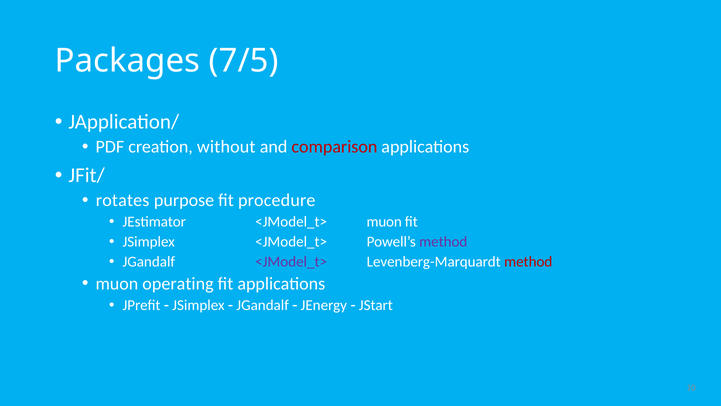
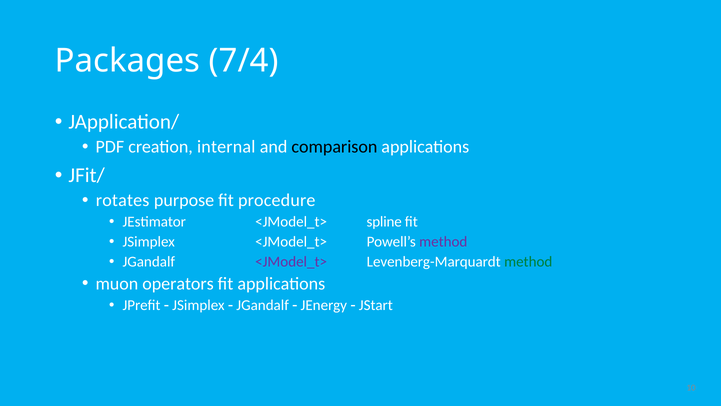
7/5: 7/5 -> 7/4 (244, 61)
without: without -> internal (226, 147)
comparison colour: red -> black (334, 147)
<JModel_t> muon: muon -> spline (384, 222)
method colour: red -> green (528, 262)
operating: operating -> operators (178, 283)
